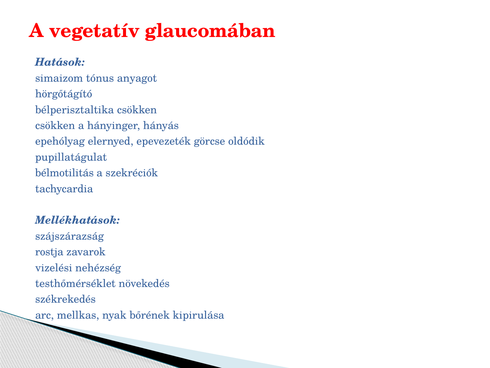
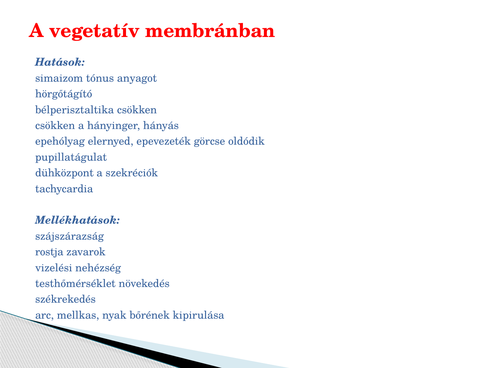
glaucomában: glaucomában -> membránban (210, 31)
bélmotilitás: bélmotilitás -> dühközpont (64, 173)
